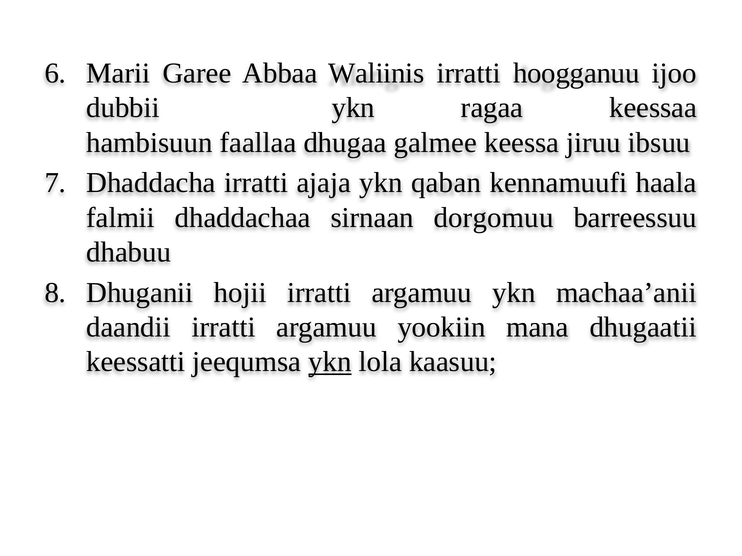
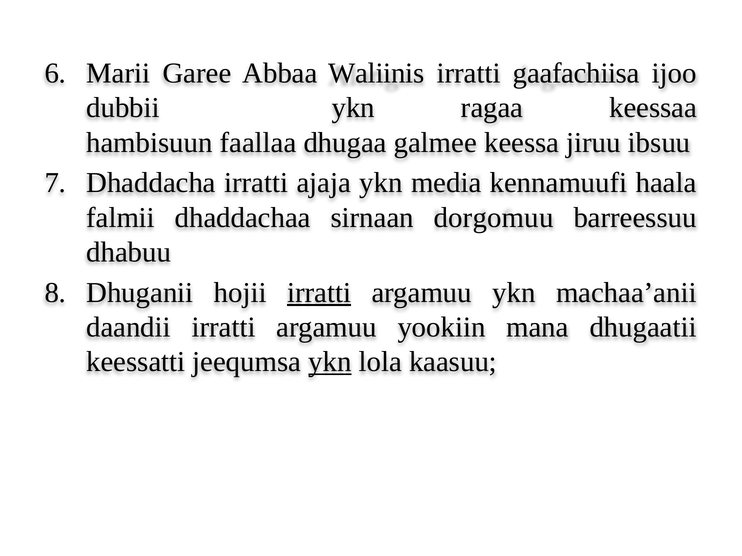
hoogganuu: hoogganuu -> gaafachiisa (576, 73)
qaban: qaban -> media (446, 183)
irratti underline: none -> present (319, 293)
